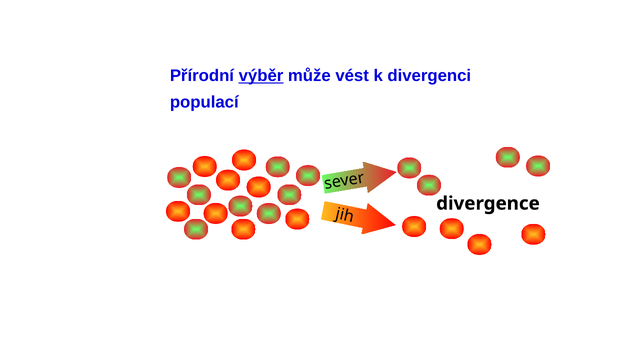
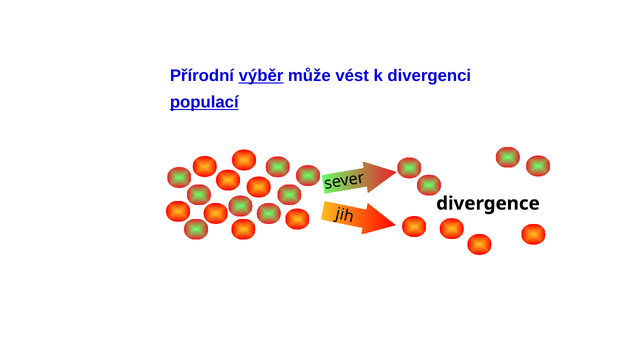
populací underline: none -> present (204, 102)
